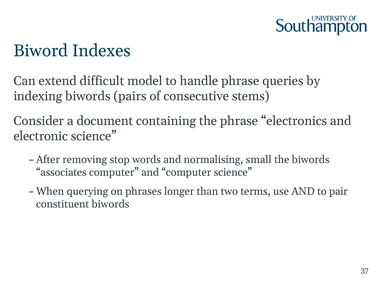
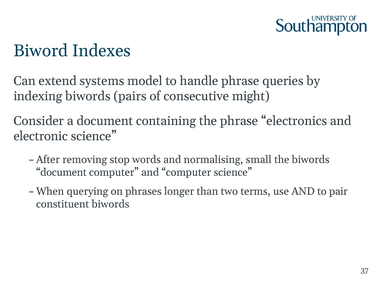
difficult: difficult -> systems (102, 81)
stems: stems -> might (251, 96)
associates: associates -> document (61, 173)
